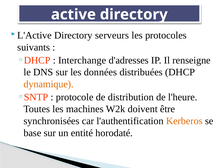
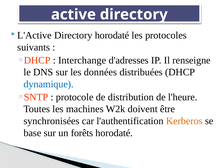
Directory serveurs: serveurs -> horodaté (112, 35)
dynamique colour: orange -> blue (49, 84)
entité: entité -> forêts (82, 133)
